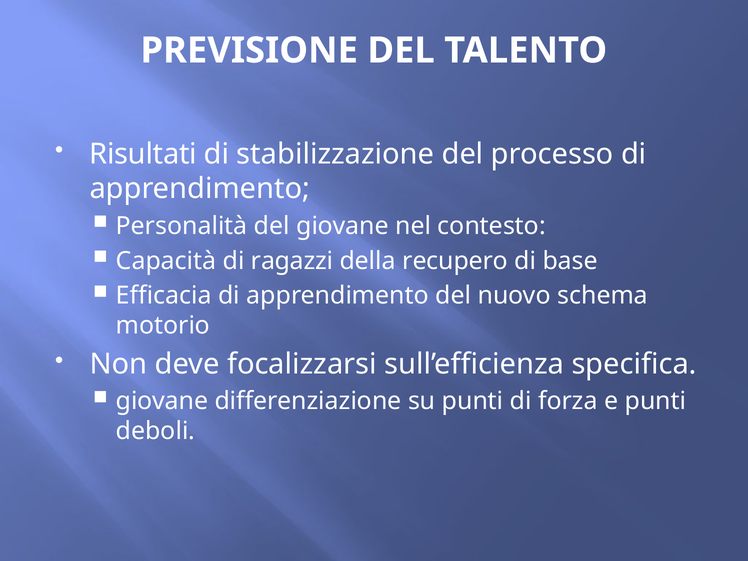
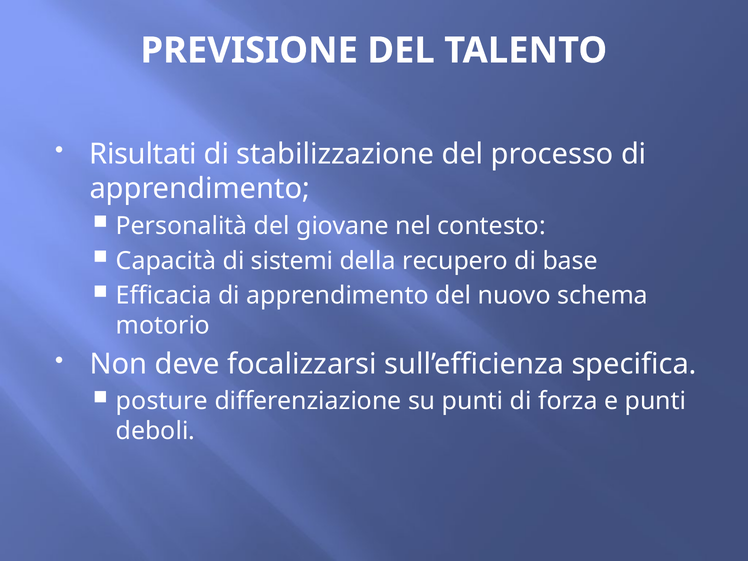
ragazzi: ragazzi -> sistemi (292, 261)
giovane: giovane -> posture (162, 401)
